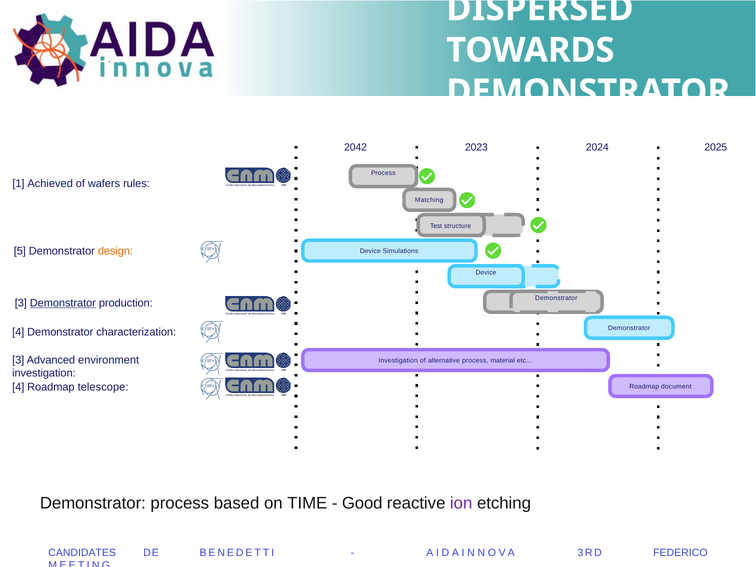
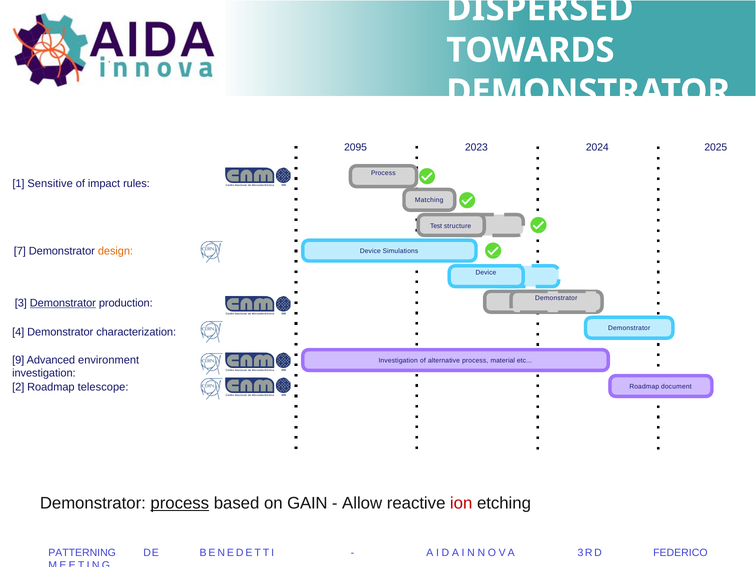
2042: 2042 -> 2095 (356, 148)
Achieved: Achieved -> Sensitive (50, 184)
wafers: wafers -> impact (104, 184)
5: 5 -> 7 (20, 251)
3: 3 -> 9 (18, 360)
4: 4 -> 2 (18, 387)
process underline: none -> present (180, 503)
TIME: TIME -> GAIN (307, 503)
Good: Good -> Allow (362, 503)
ion colour: purple -> red (461, 503)
CANDIDATES: CANDIDATES -> PATTERNING (82, 553)
